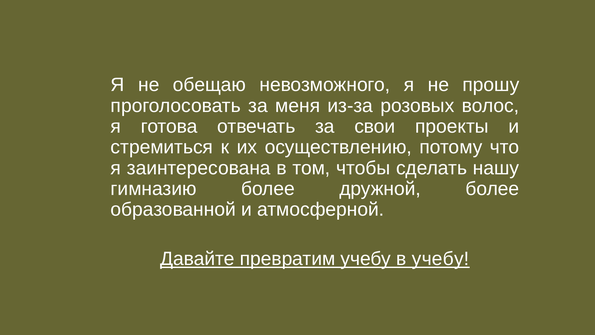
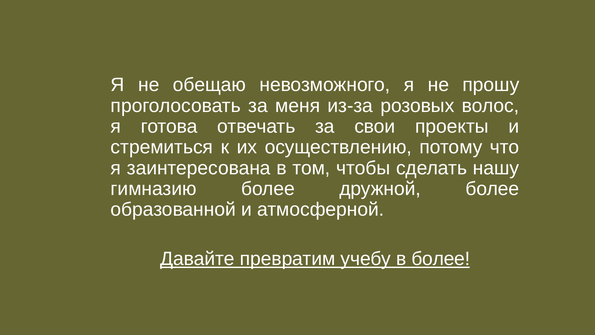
в учебу: учебу -> более (441, 259)
